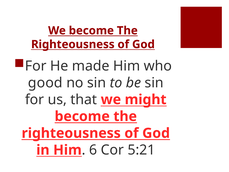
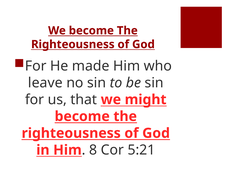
good: good -> leave (45, 83)
6: 6 -> 8 (93, 150)
